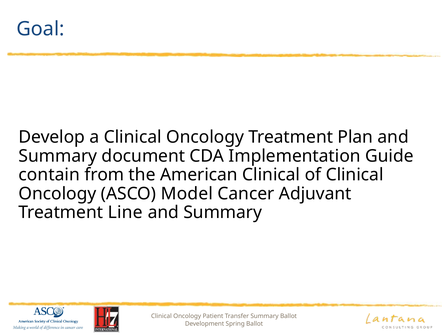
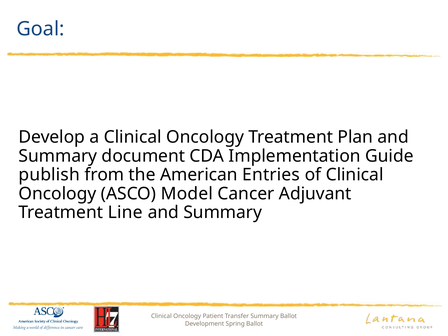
contain: contain -> publish (49, 175)
American Clinical: Clinical -> Entries (271, 175)
